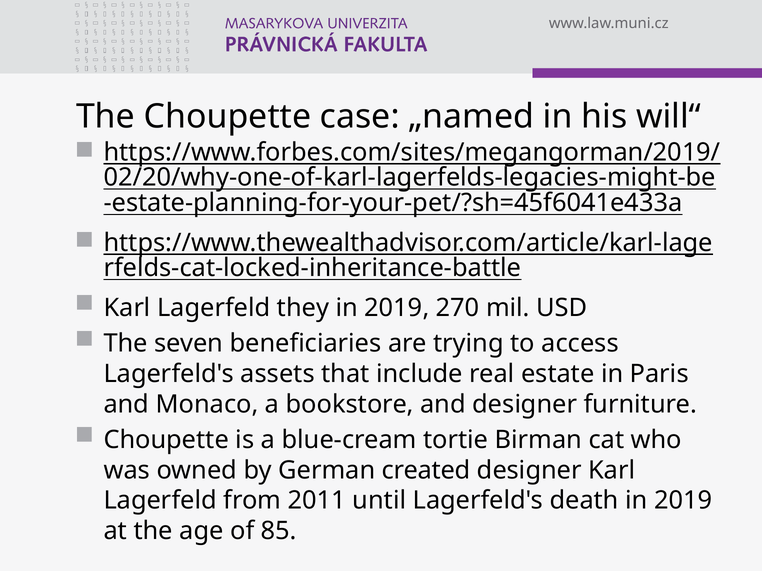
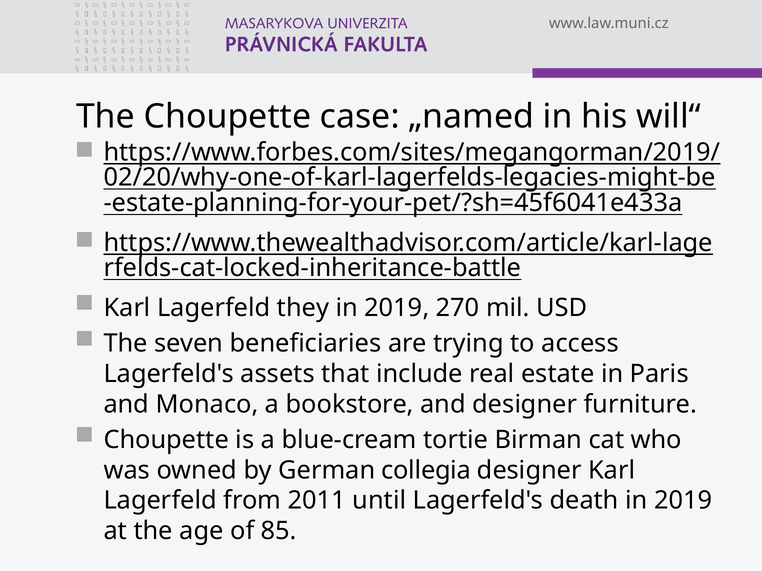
created: created -> collegia (426, 471)
